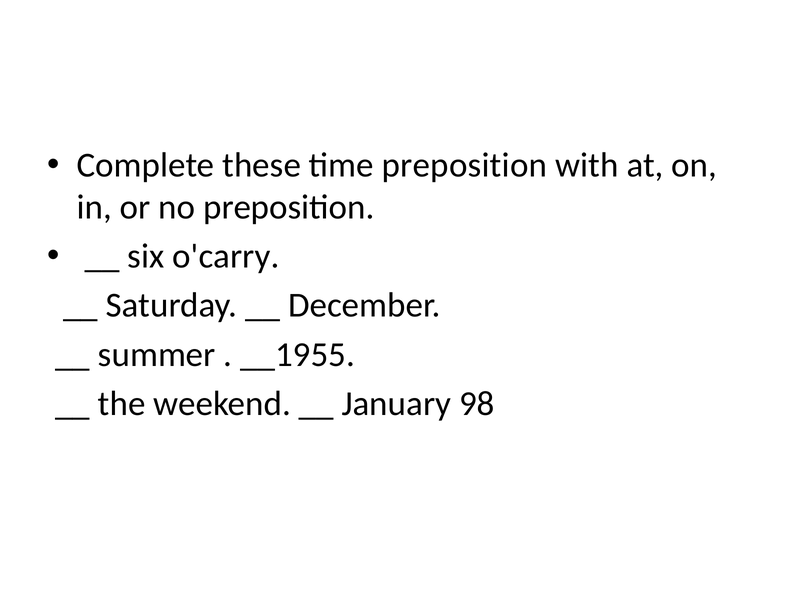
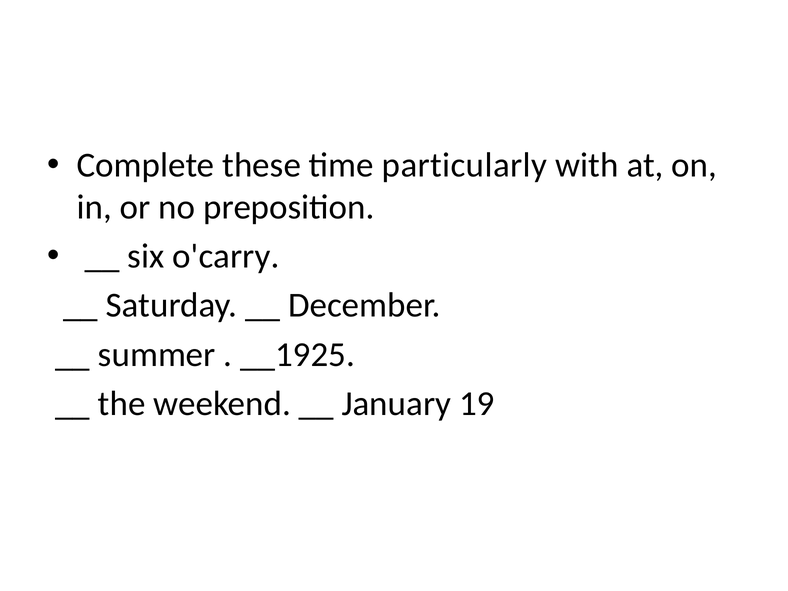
time preposition: preposition -> particularly (464, 165)
__1955: __1955 -> __1925 (298, 354)
98: 98 -> 19 (477, 404)
